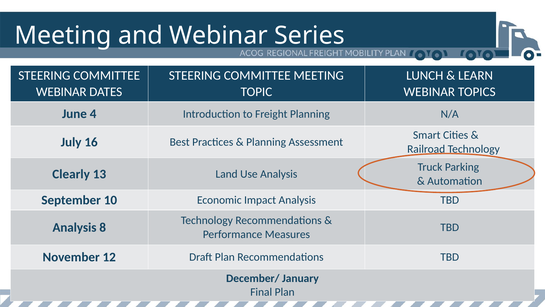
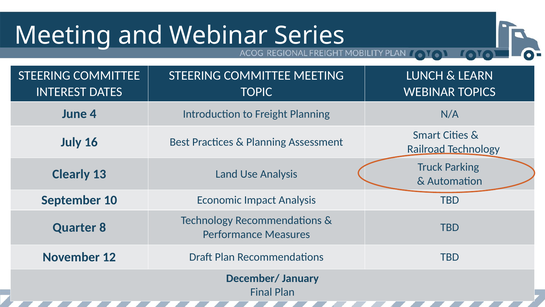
WEBINAR: WEBINAR -> INTEREST (61, 92)
Analysis: Analysis -> Quarter (74, 227)
